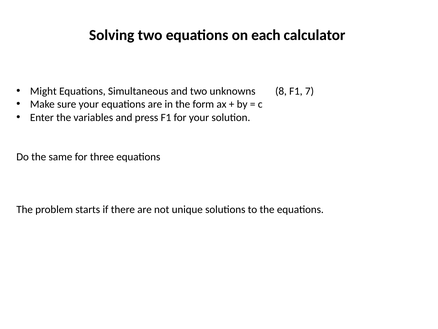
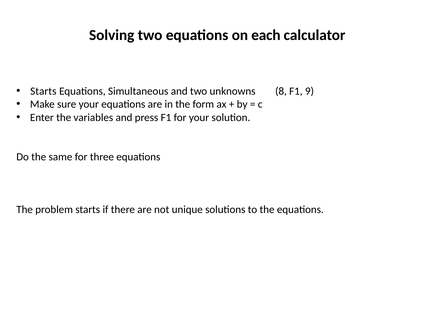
Might: Might -> Starts (43, 91)
7: 7 -> 9 (309, 91)
